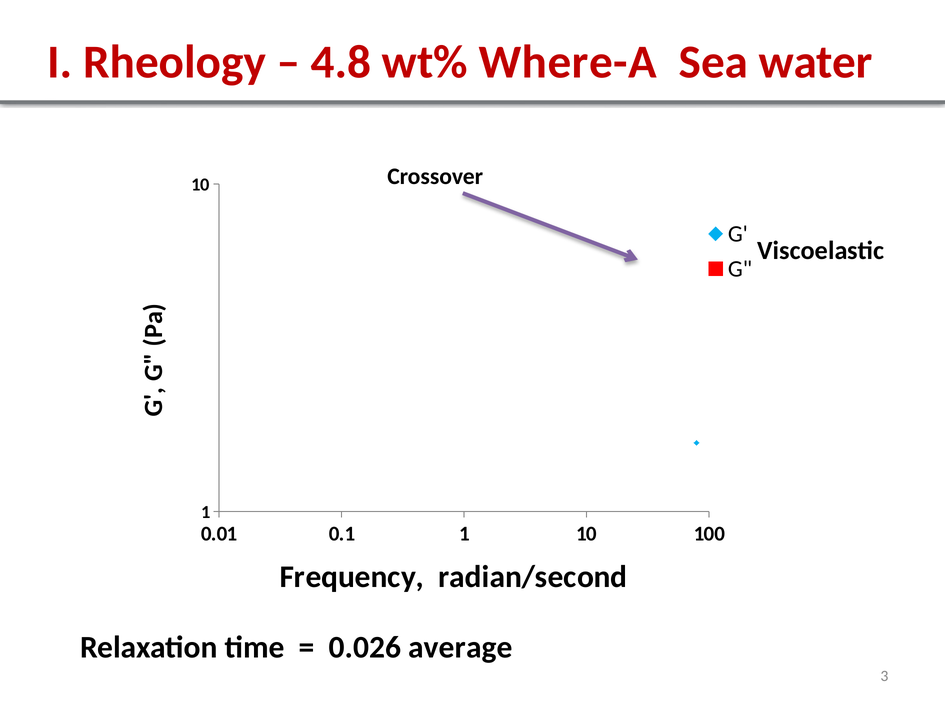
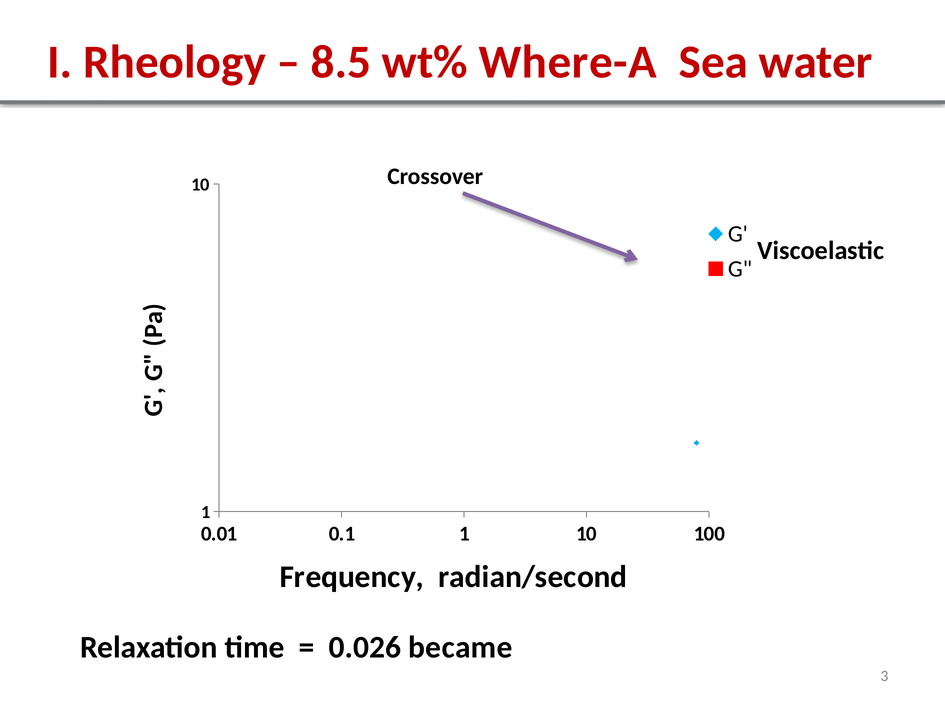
4.8: 4.8 -> 8.5 (341, 62)
average: average -> became (460, 648)
